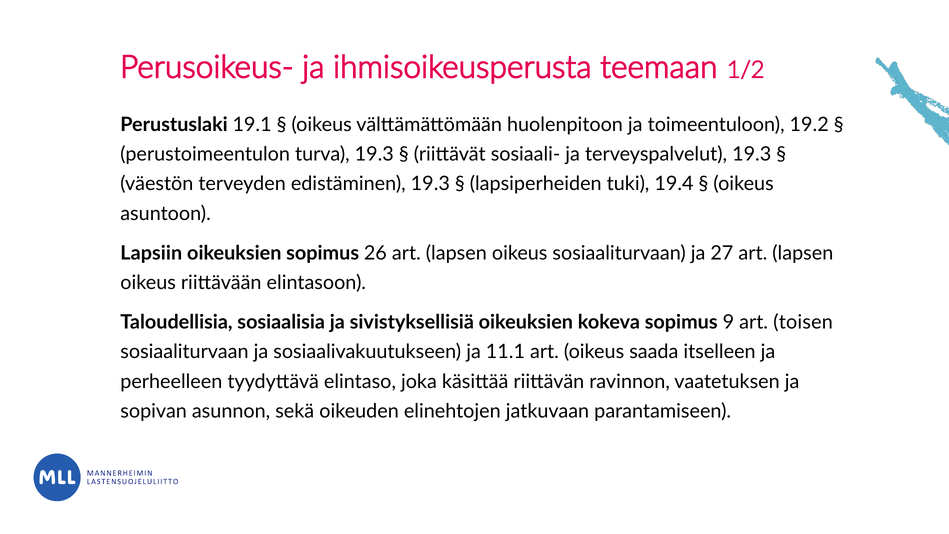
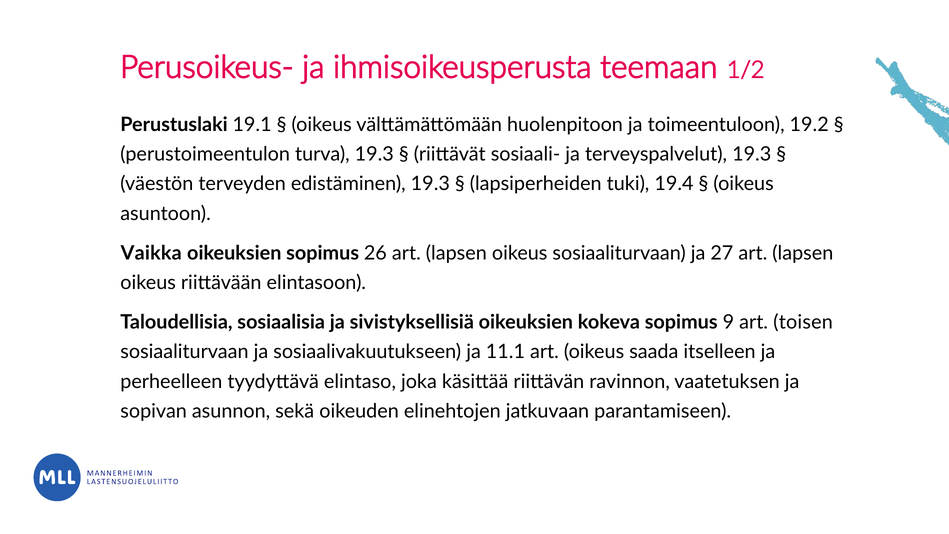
Lapsiin: Lapsiin -> Vaikka (151, 253)
